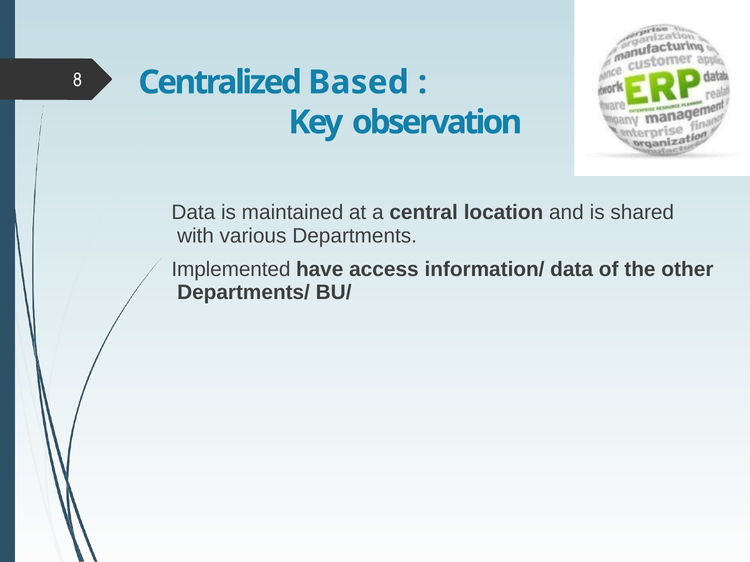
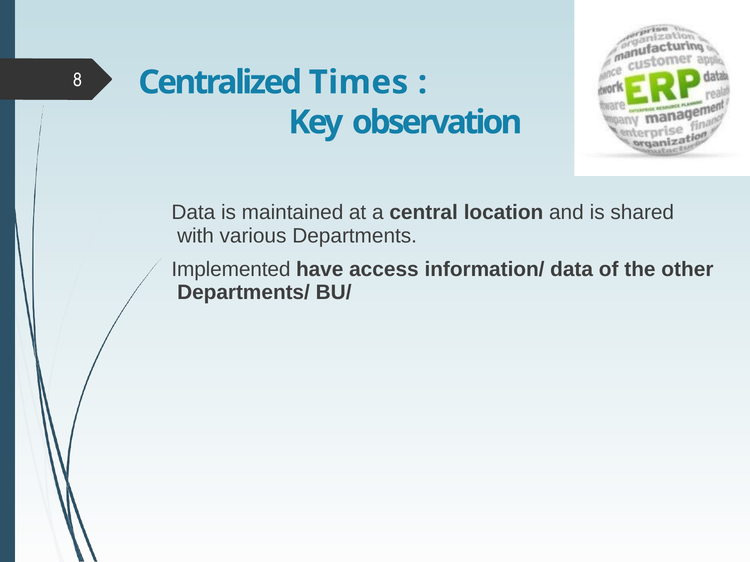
Based: Based -> Times (358, 82)
